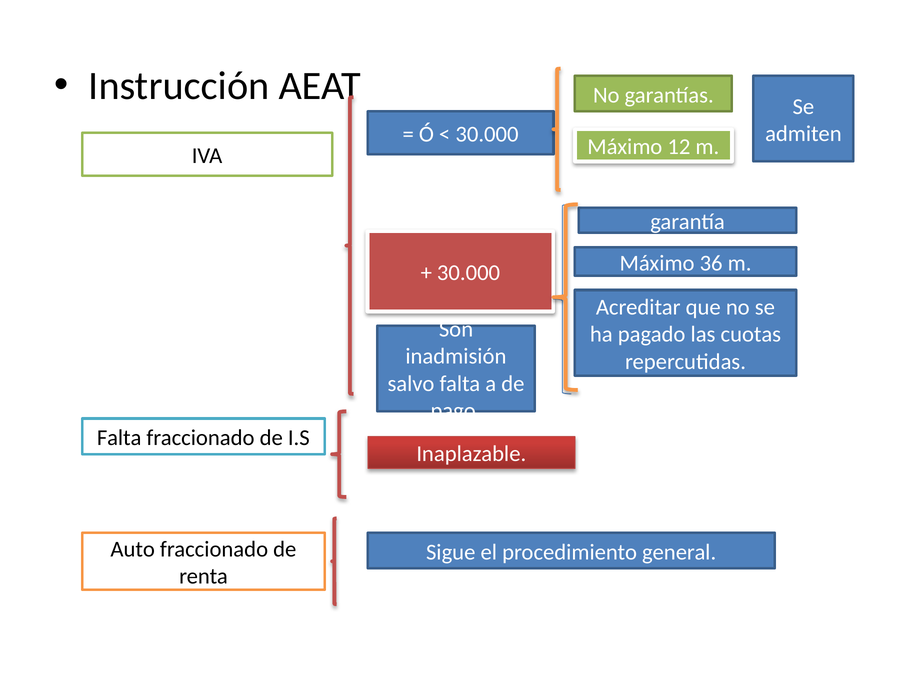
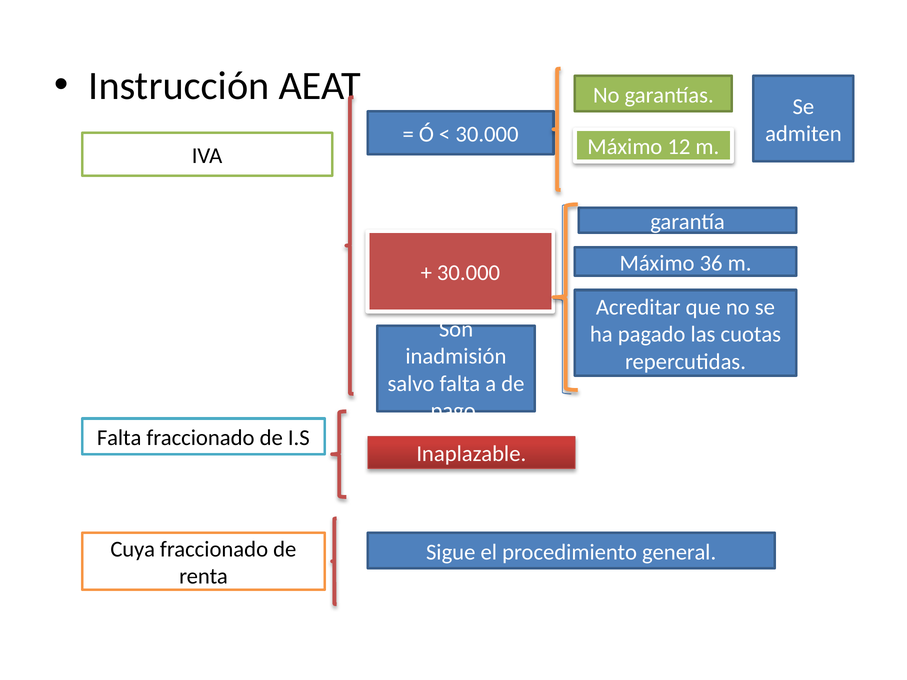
Auto: Auto -> Cuya (133, 550)
